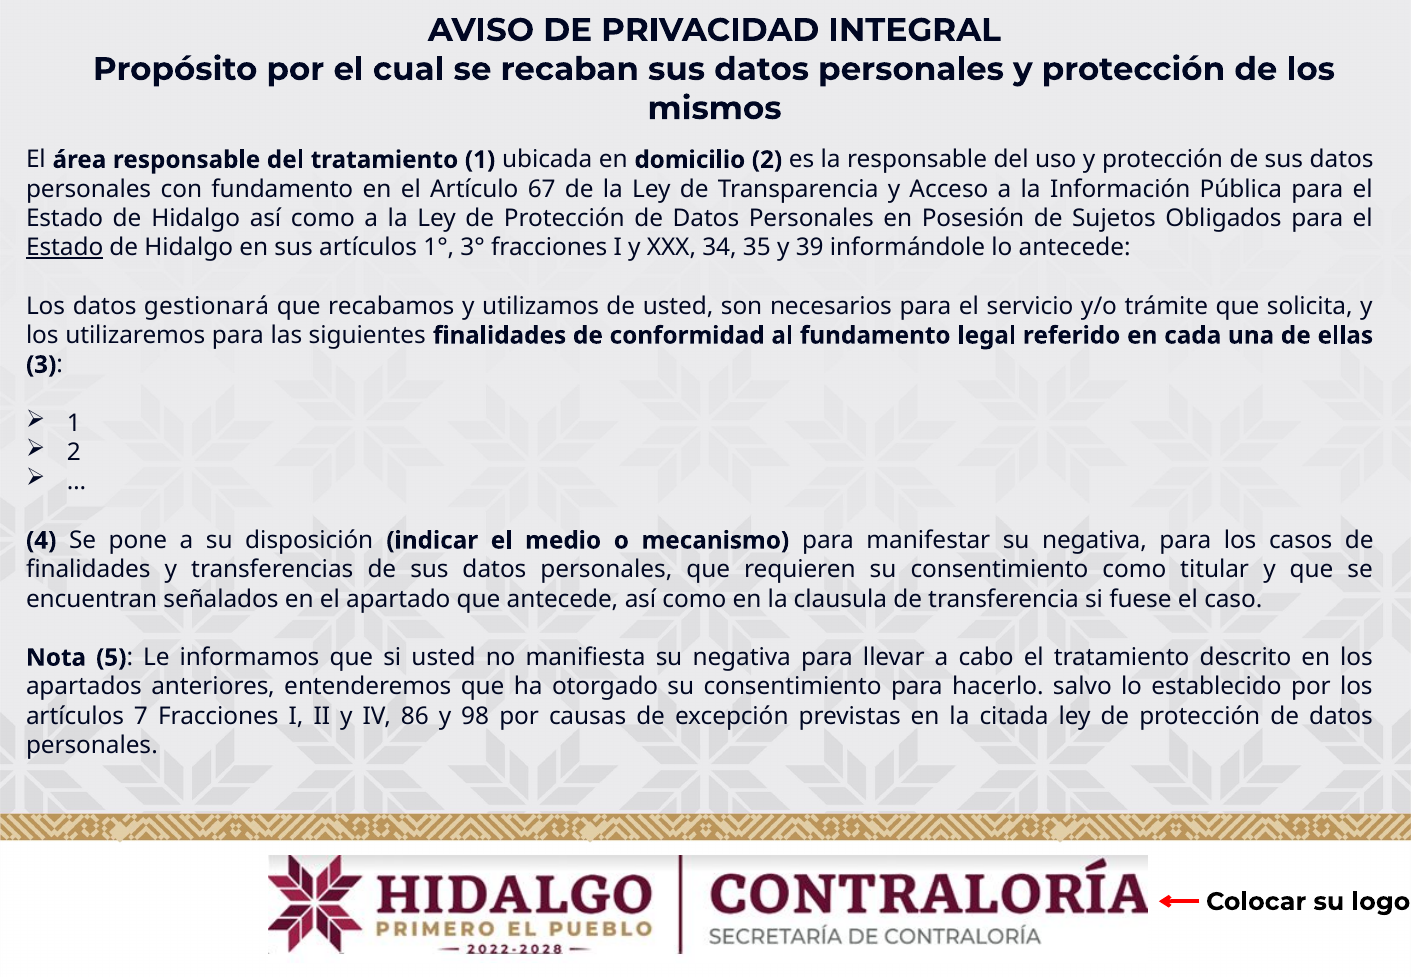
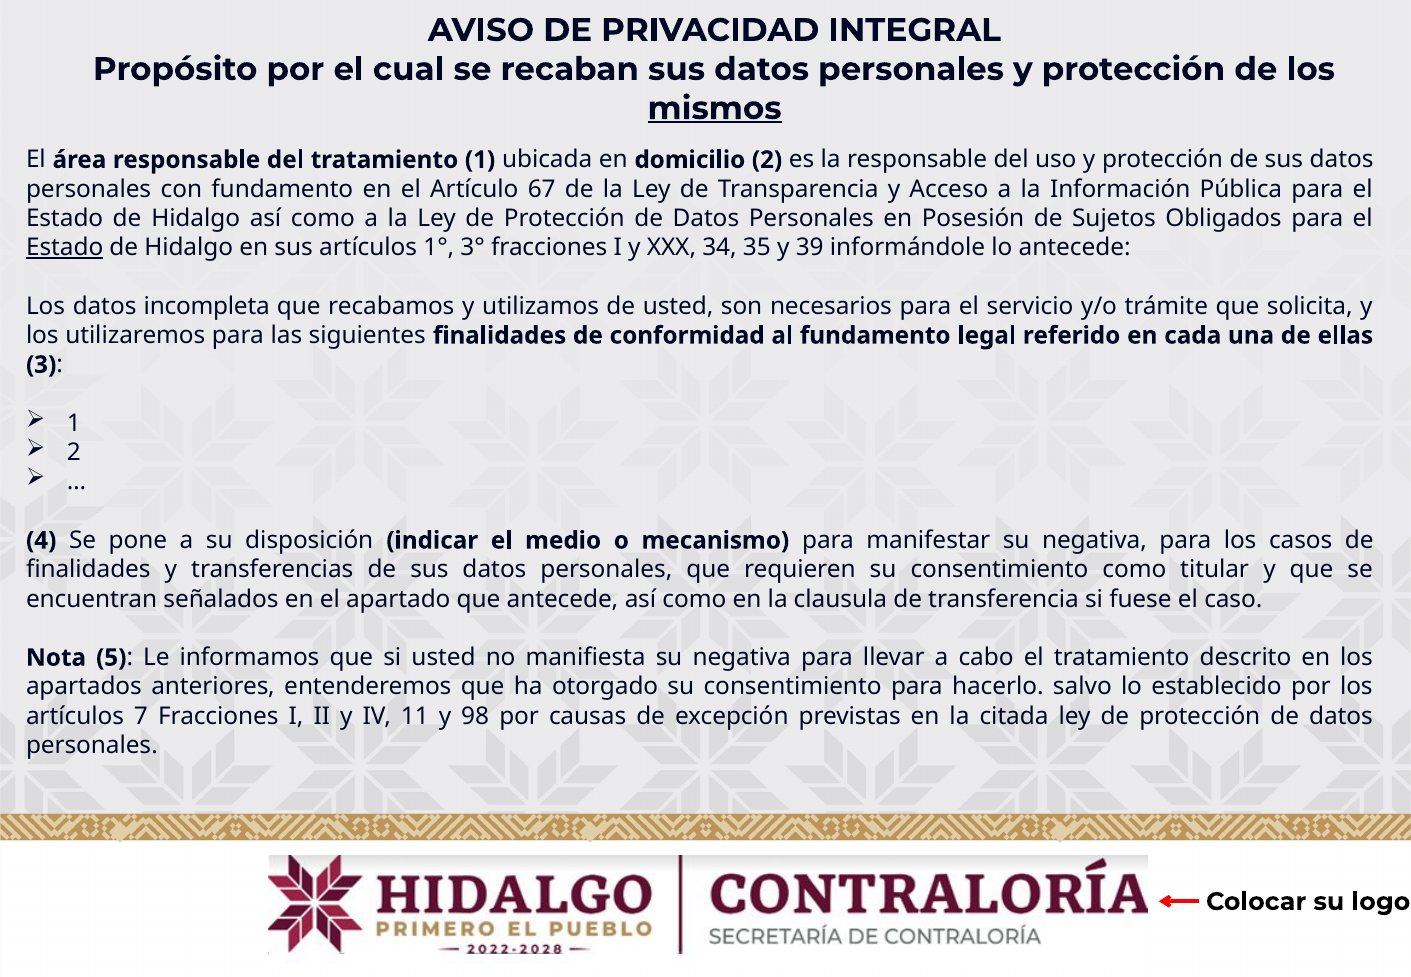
mismos underline: none -> present (715, 108)
gestionará: gestionará -> incompleta (207, 306)
86: 86 -> 11 (415, 716)
